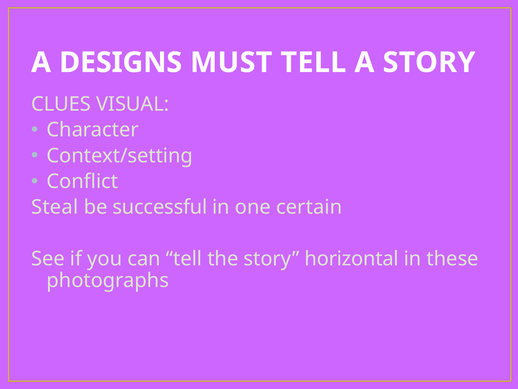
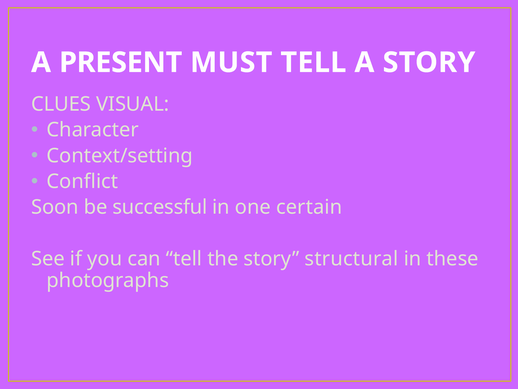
DESIGNS: DESIGNS -> PRESENT (121, 62)
Steal: Steal -> Soon (55, 207)
horizontal: horizontal -> structural (351, 258)
